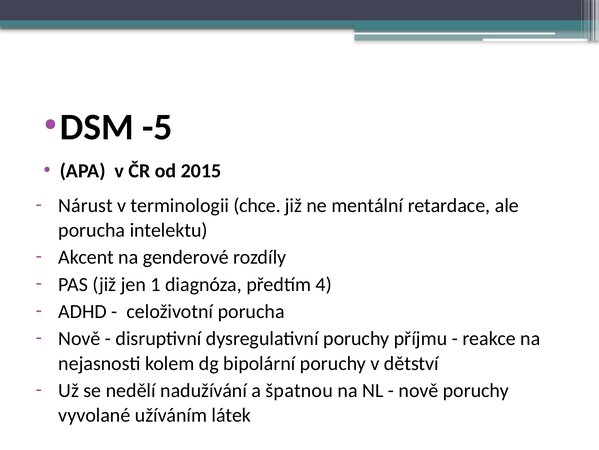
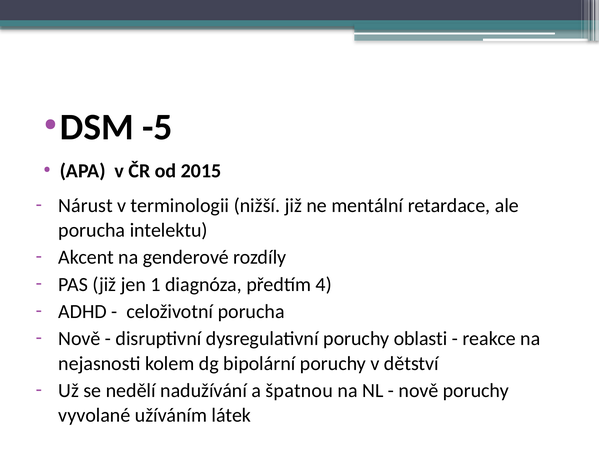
chce: chce -> nižší (257, 205)
příjmu: příjmu -> oblasti (421, 338)
